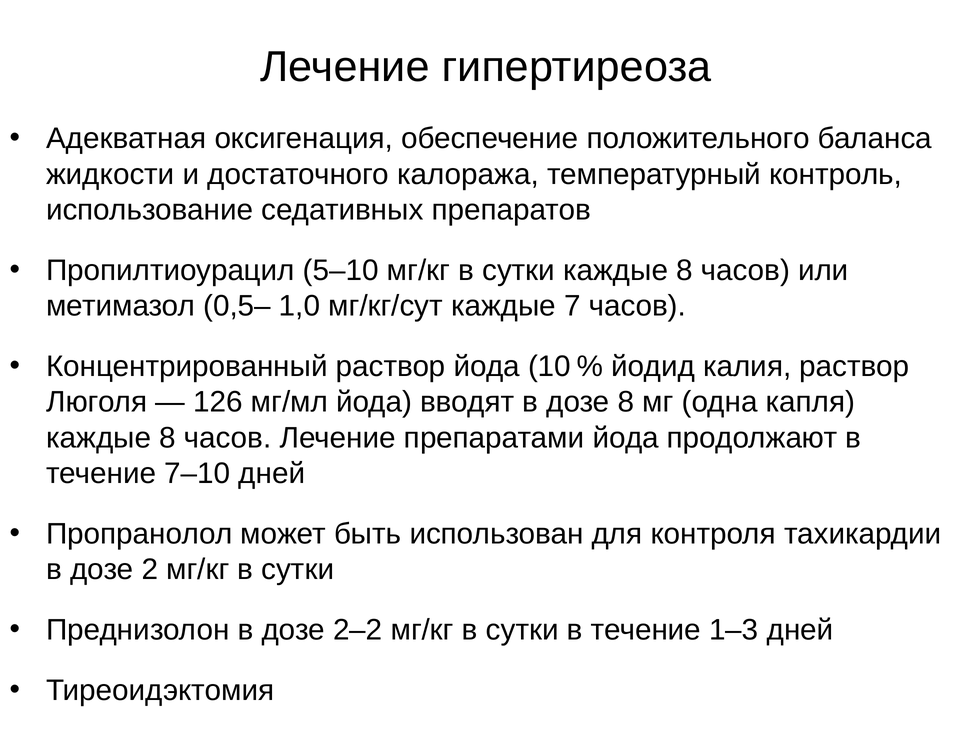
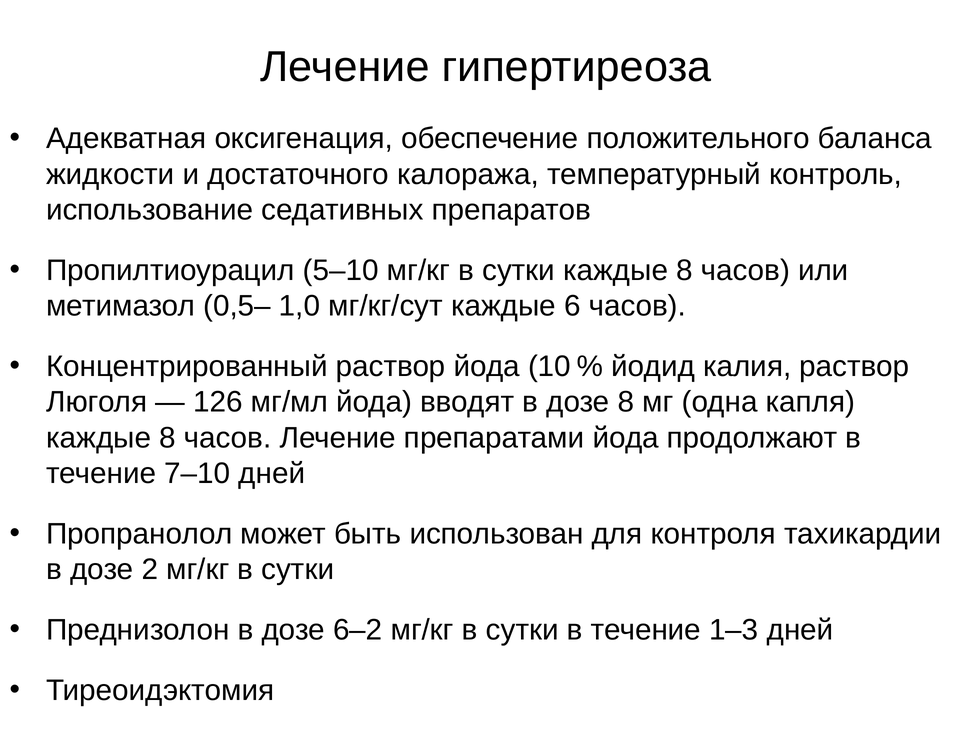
7: 7 -> 6 (572, 306)
2–2: 2–2 -> 6–2 (358, 630)
